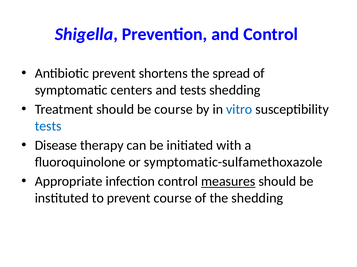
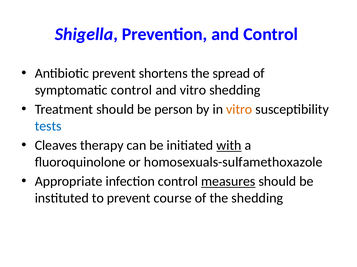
symptomatic centers: centers -> control (131, 90)
and tests: tests -> vitro (193, 90)
be course: course -> person (174, 110)
vitro colour: blue -> orange (239, 110)
Disease: Disease -> Cleaves (56, 146)
with underline: none -> present (229, 146)
symptomatic-sulfamethoxazole: symptomatic-sulfamethoxazole -> homosexuals-sulfamethoxazole (233, 162)
